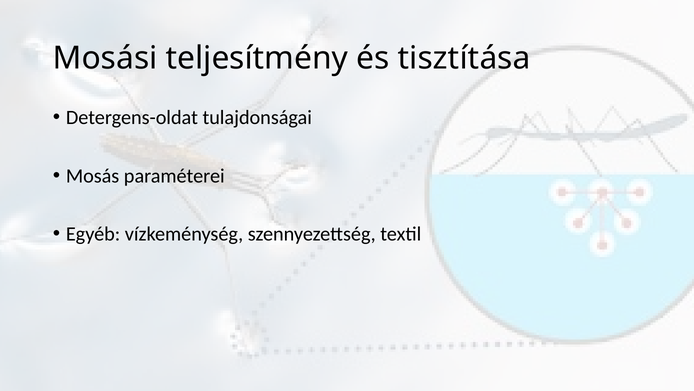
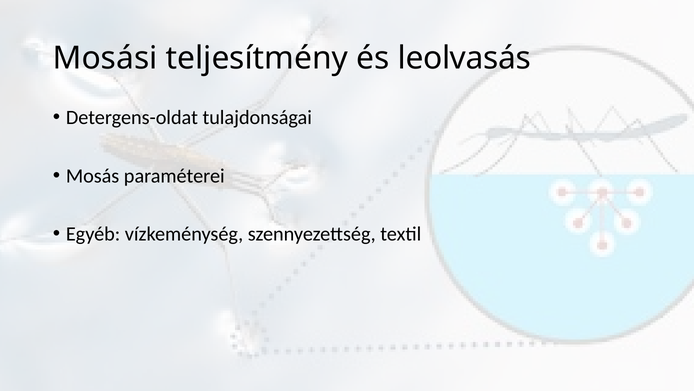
tisztítása: tisztítása -> leolvasás (464, 58)
